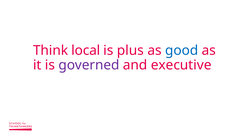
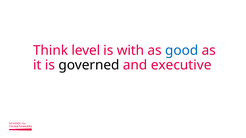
local: local -> level (86, 51)
plus: plus -> with (130, 51)
governed colour: purple -> black (89, 65)
